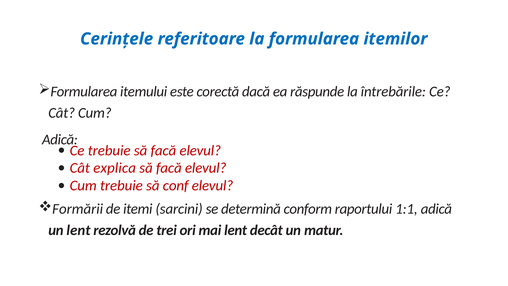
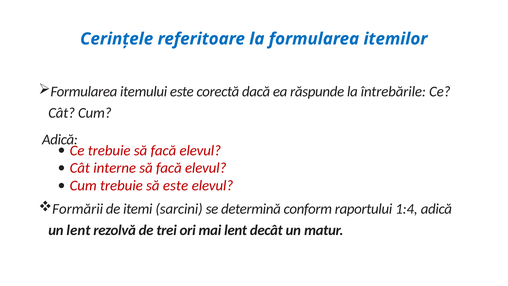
explica: explica -> interne (115, 168)
să conf: conf -> este (176, 186)
1:1: 1:1 -> 1:4 (406, 209)
